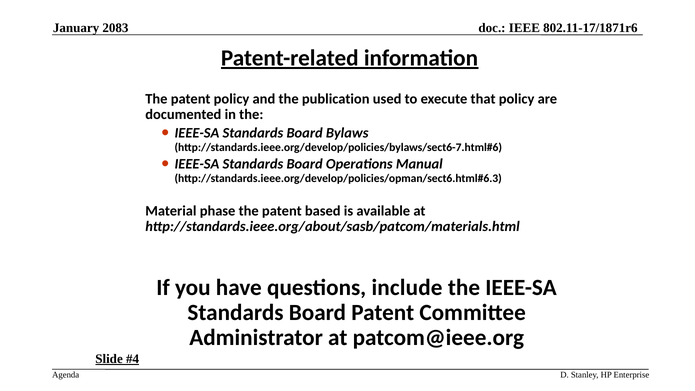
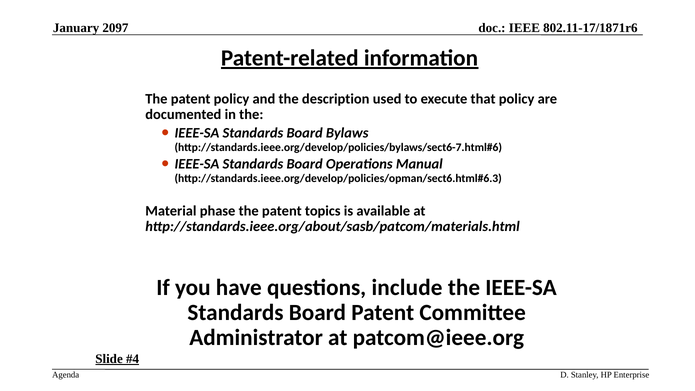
2083: 2083 -> 2097 (115, 28)
publication: publication -> description (336, 99)
based: based -> topics (323, 211)
